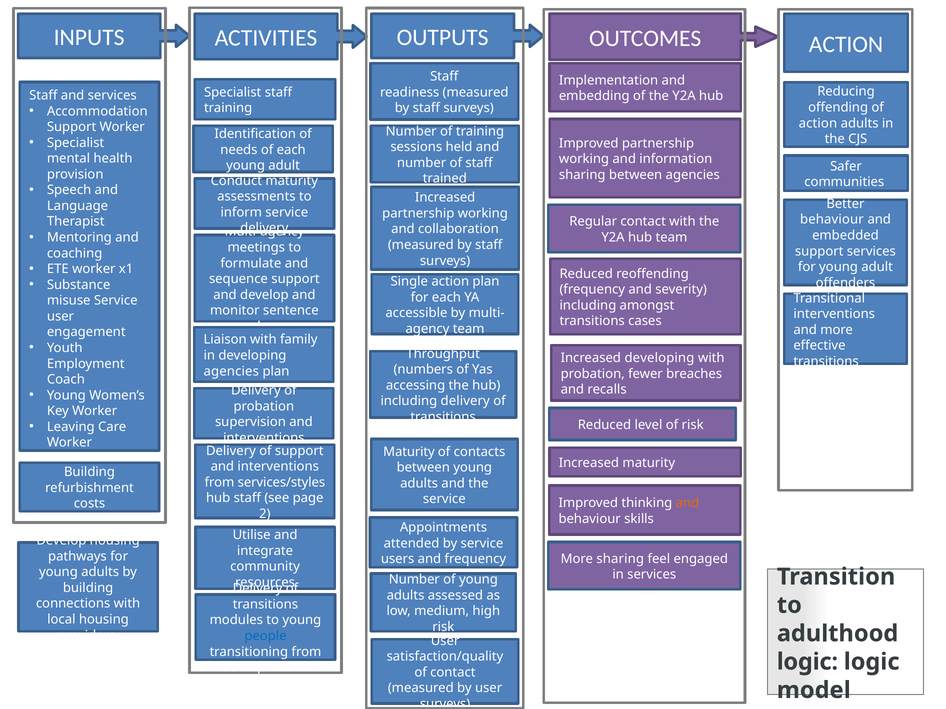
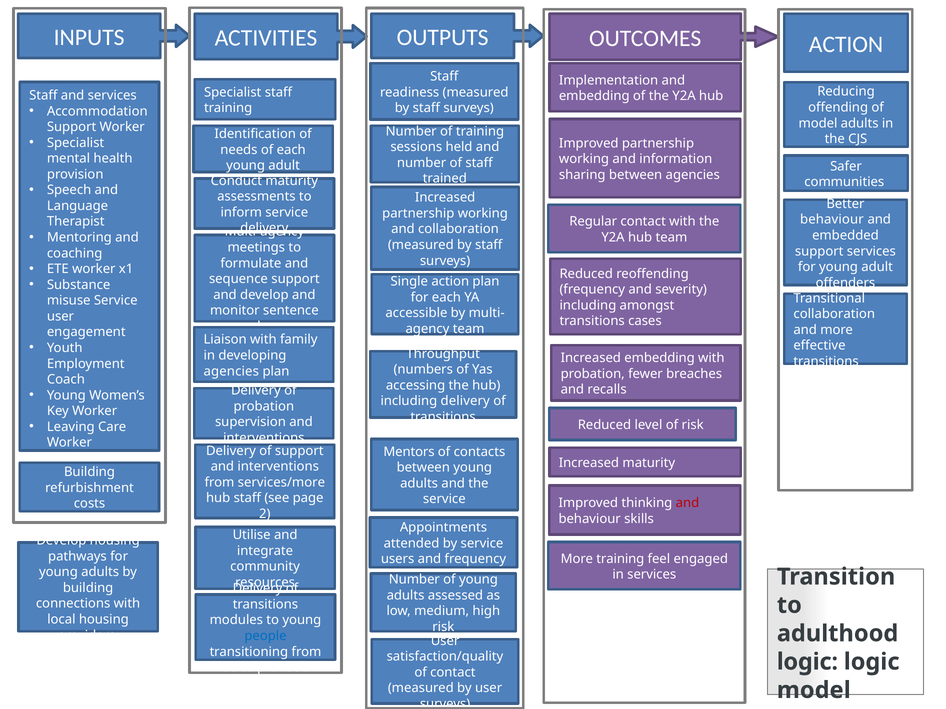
action: action -> model (818, 123)
interventions: interventions -> collaboration (834, 314)
Increased developing: developing -> embedding (660, 358)
Maturity: Maturity -> Mentors (409, 452)
services/styles: services/styles -> services/more (281, 483)
and colour: orange -> red (687, 503)
More sharing: sharing -> training (620, 559)
